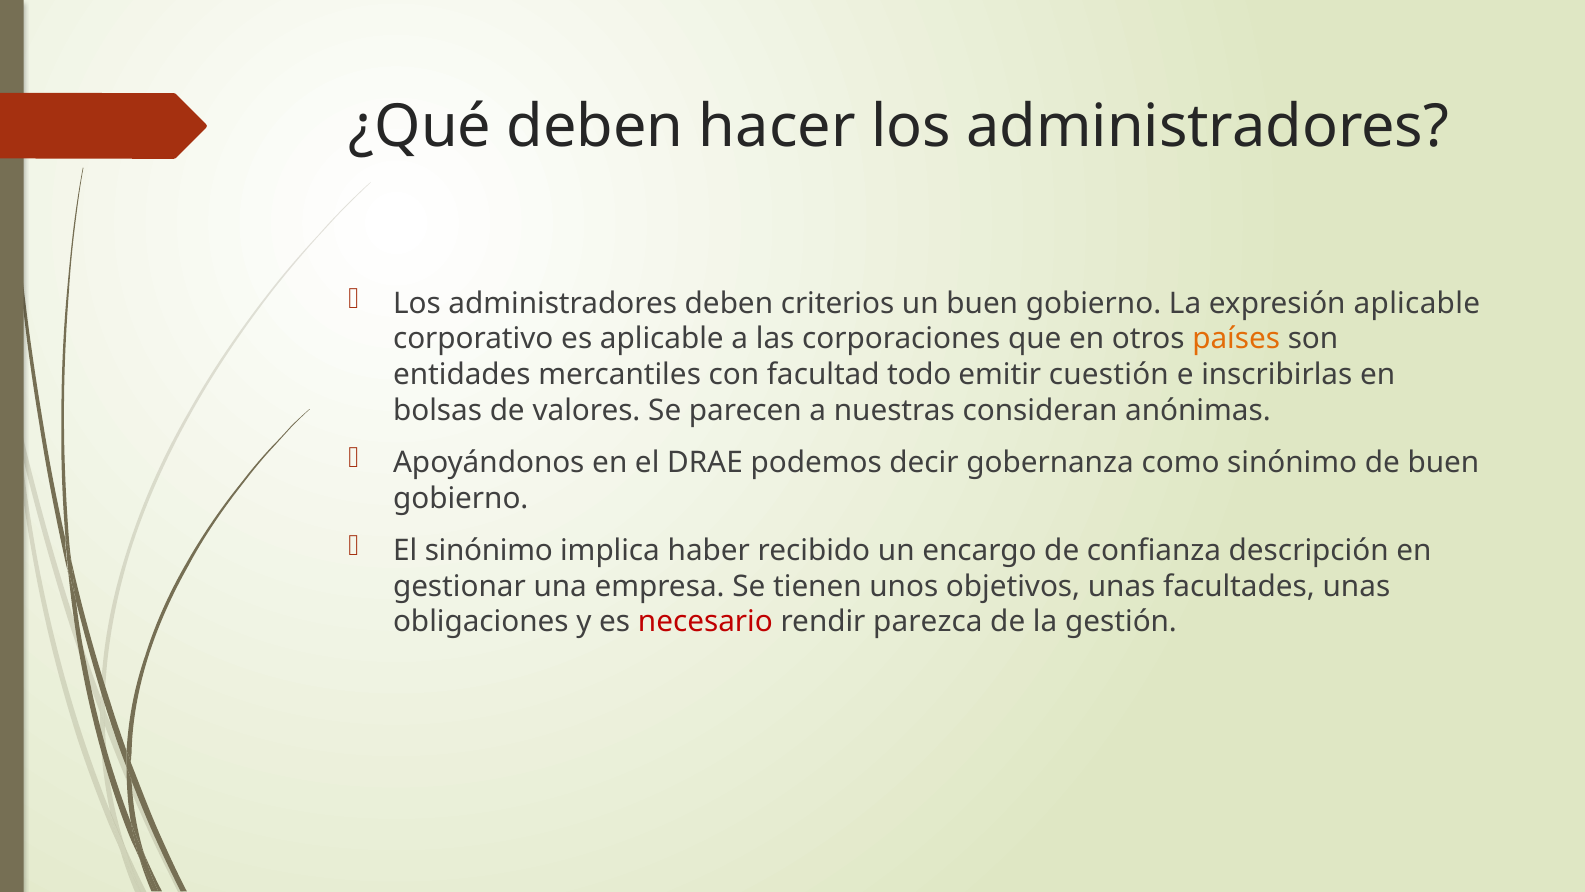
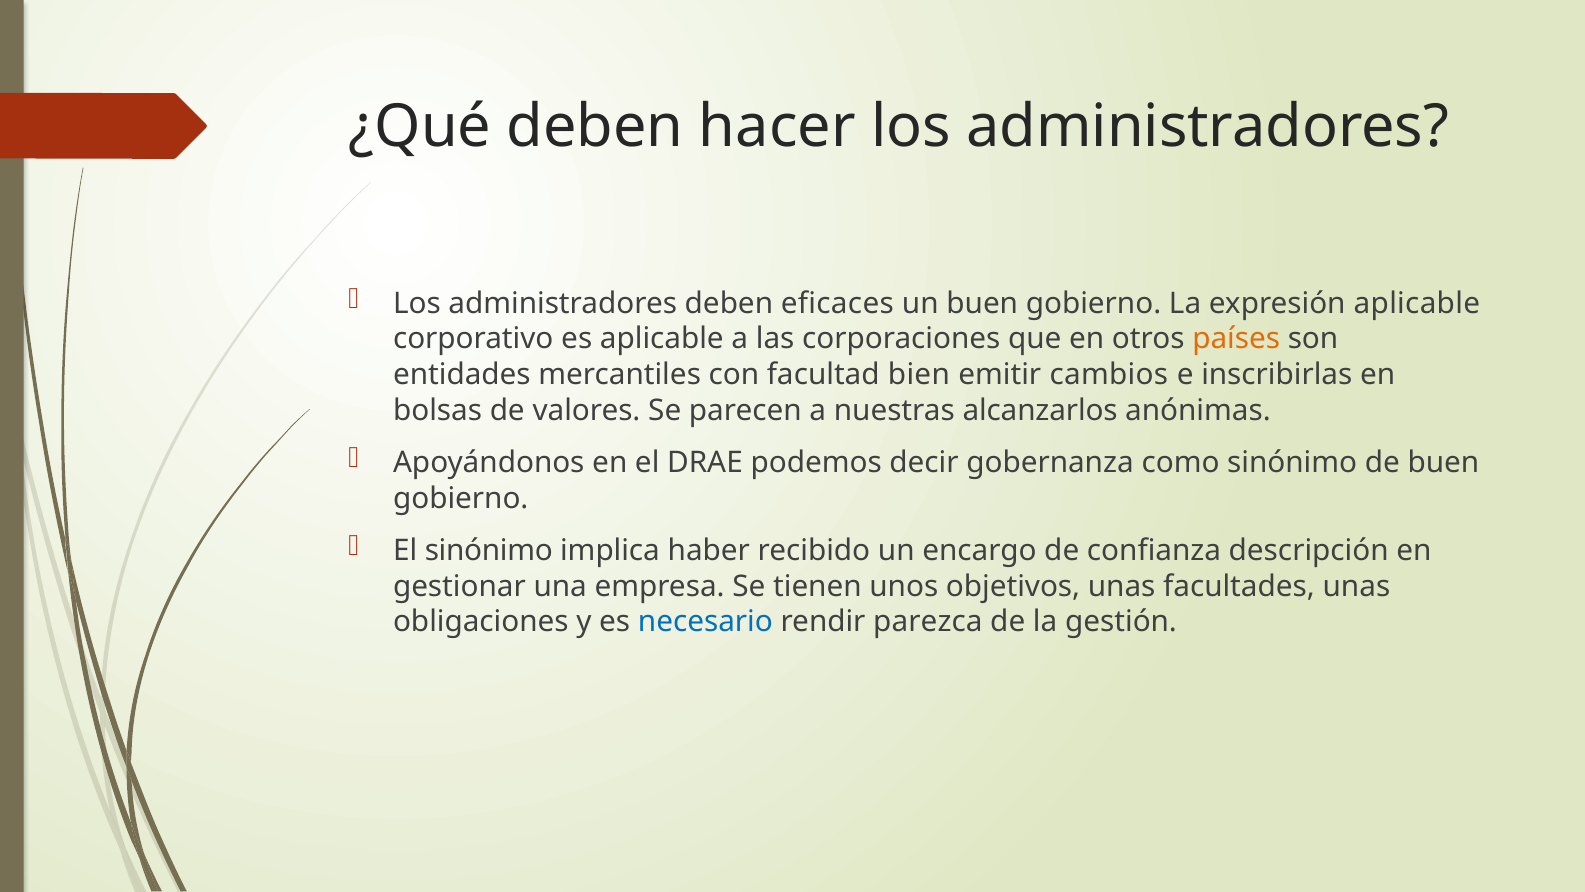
criterios: criterios -> eficaces (837, 303)
todo: todo -> bien (919, 375)
cuestión: cuestión -> cambios (1109, 375)
consideran: consideran -> alcanzarlos (1040, 410)
necesario colour: red -> blue (705, 622)
